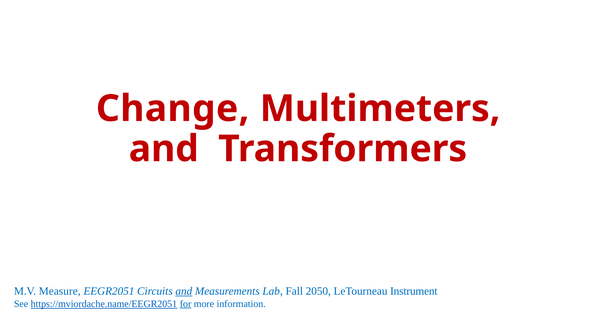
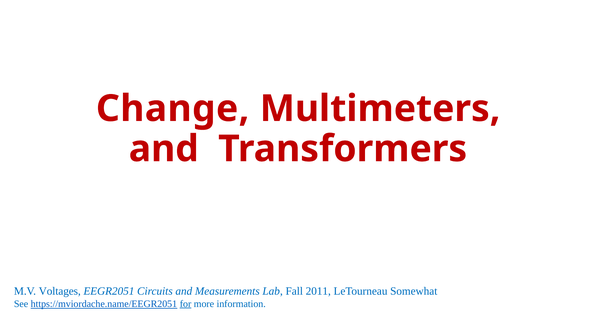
Measure: Measure -> Voltages (60, 292)
and underline: present -> none (184, 292)
2050: 2050 -> 2011 (318, 292)
Instrument: Instrument -> Somewhat (414, 292)
